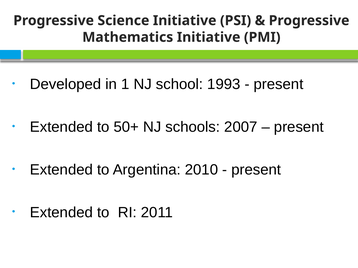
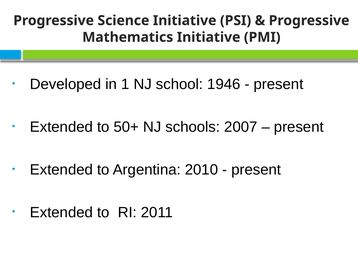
1993: 1993 -> 1946 (224, 84)
